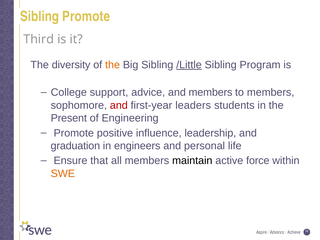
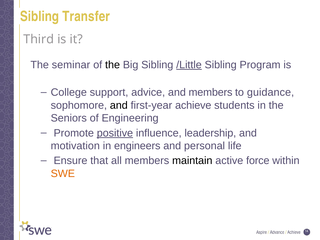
Sibling Promote: Promote -> Transfer (86, 16)
diversity: diversity -> seminar (71, 65)
the colour: orange -> black (113, 65)
to members: members -> guidance (271, 92)
and colour: red -> black (119, 105)
leaders: leaders -> achieve (193, 105)
Present: Present -> Seniors (69, 118)
positive underline: none -> present (115, 133)
graduation: graduation -> motivation (75, 146)
